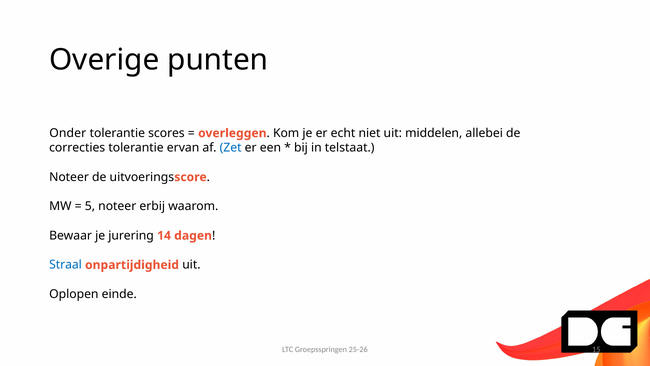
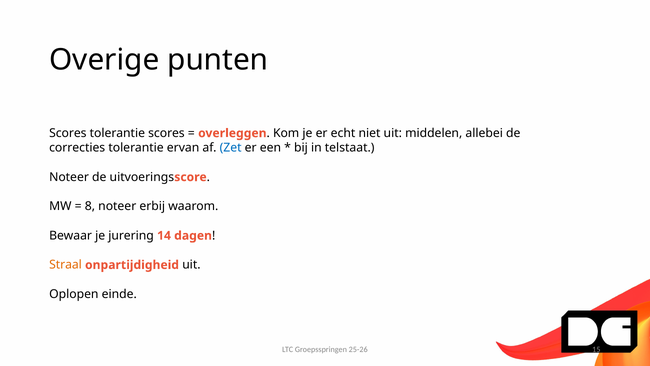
Onder: Onder -> Scores (68, 133)
5: 5 -> 8 (90, 206)
Straal colour: blue -> orange (66, 265)
